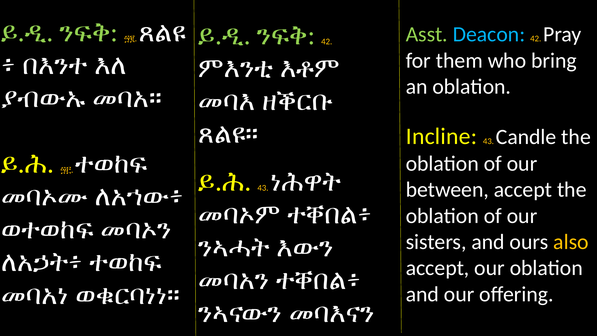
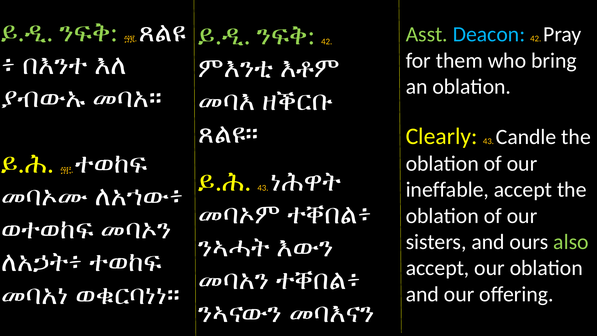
Incline: Incline -> Clearly (442, 136)
between: between -> ineffable (447, 190)
also colour: yellow -> light green (571, 242)
